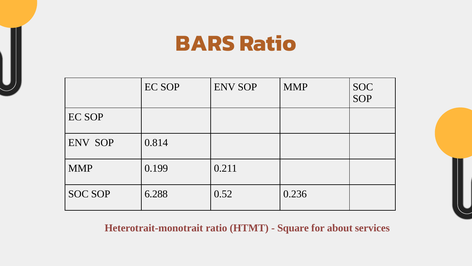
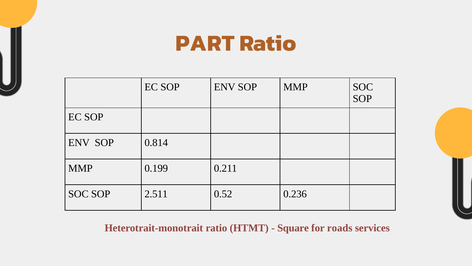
BARS: BARS -> PART (205, 43)
6.288: 6.288 -> 2.511 (156, 194)
about: about -> roads (340, 228)
